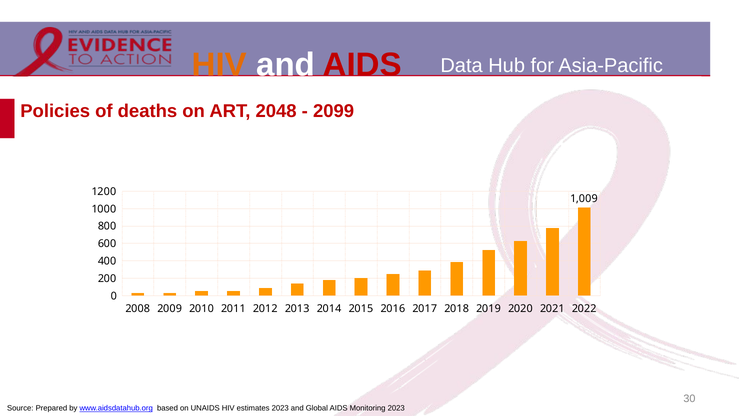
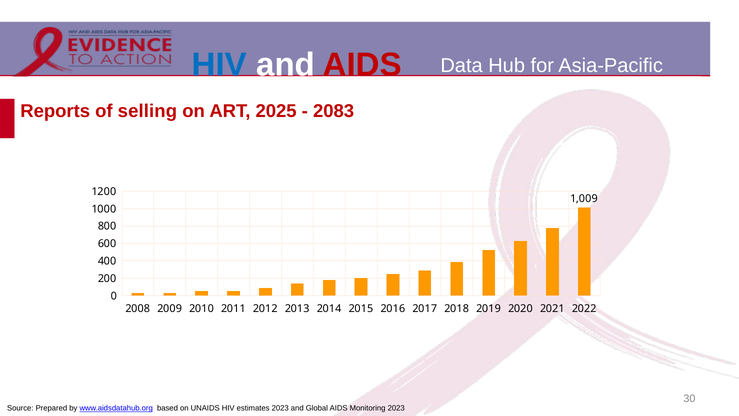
HIV colour: orange -> blue (219, 65)
Policies: Policies -> Reports (55, 111)
deaths: deaths -> selling (147, 111)
2048: 2048 -> 2025 (276, 111)
2099: 2099 -> 2083 (334, 111)
